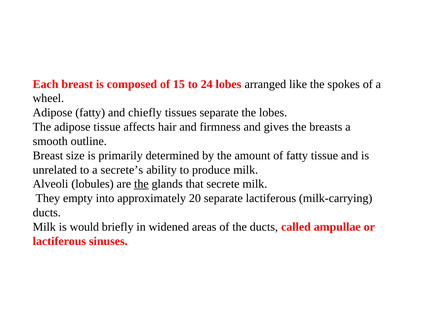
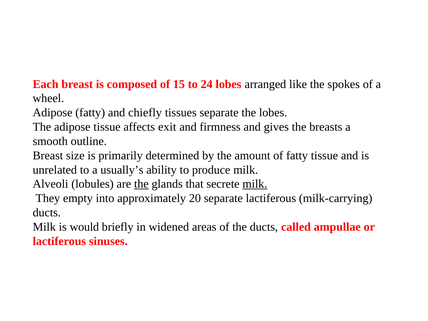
hair: hair -> exit (167, 127)
secrete’s: secrete’s -> usually’s (122, 170)
milk underline: none -> present (255, 184)
